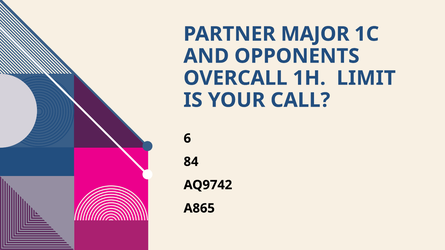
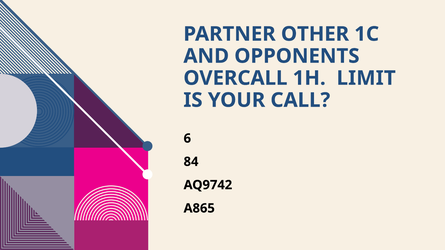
MAJOR: MAJOR -> OTHER (315, 34)
